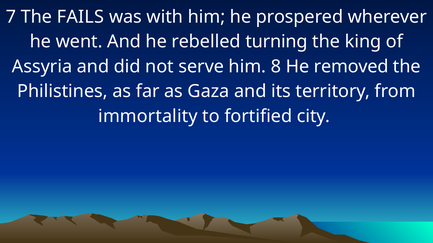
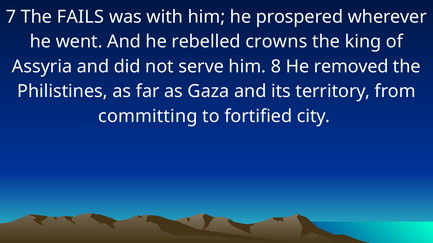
turning: turning -> crowns (276, 42)
immortality: immortality -> committing (148, 116)
